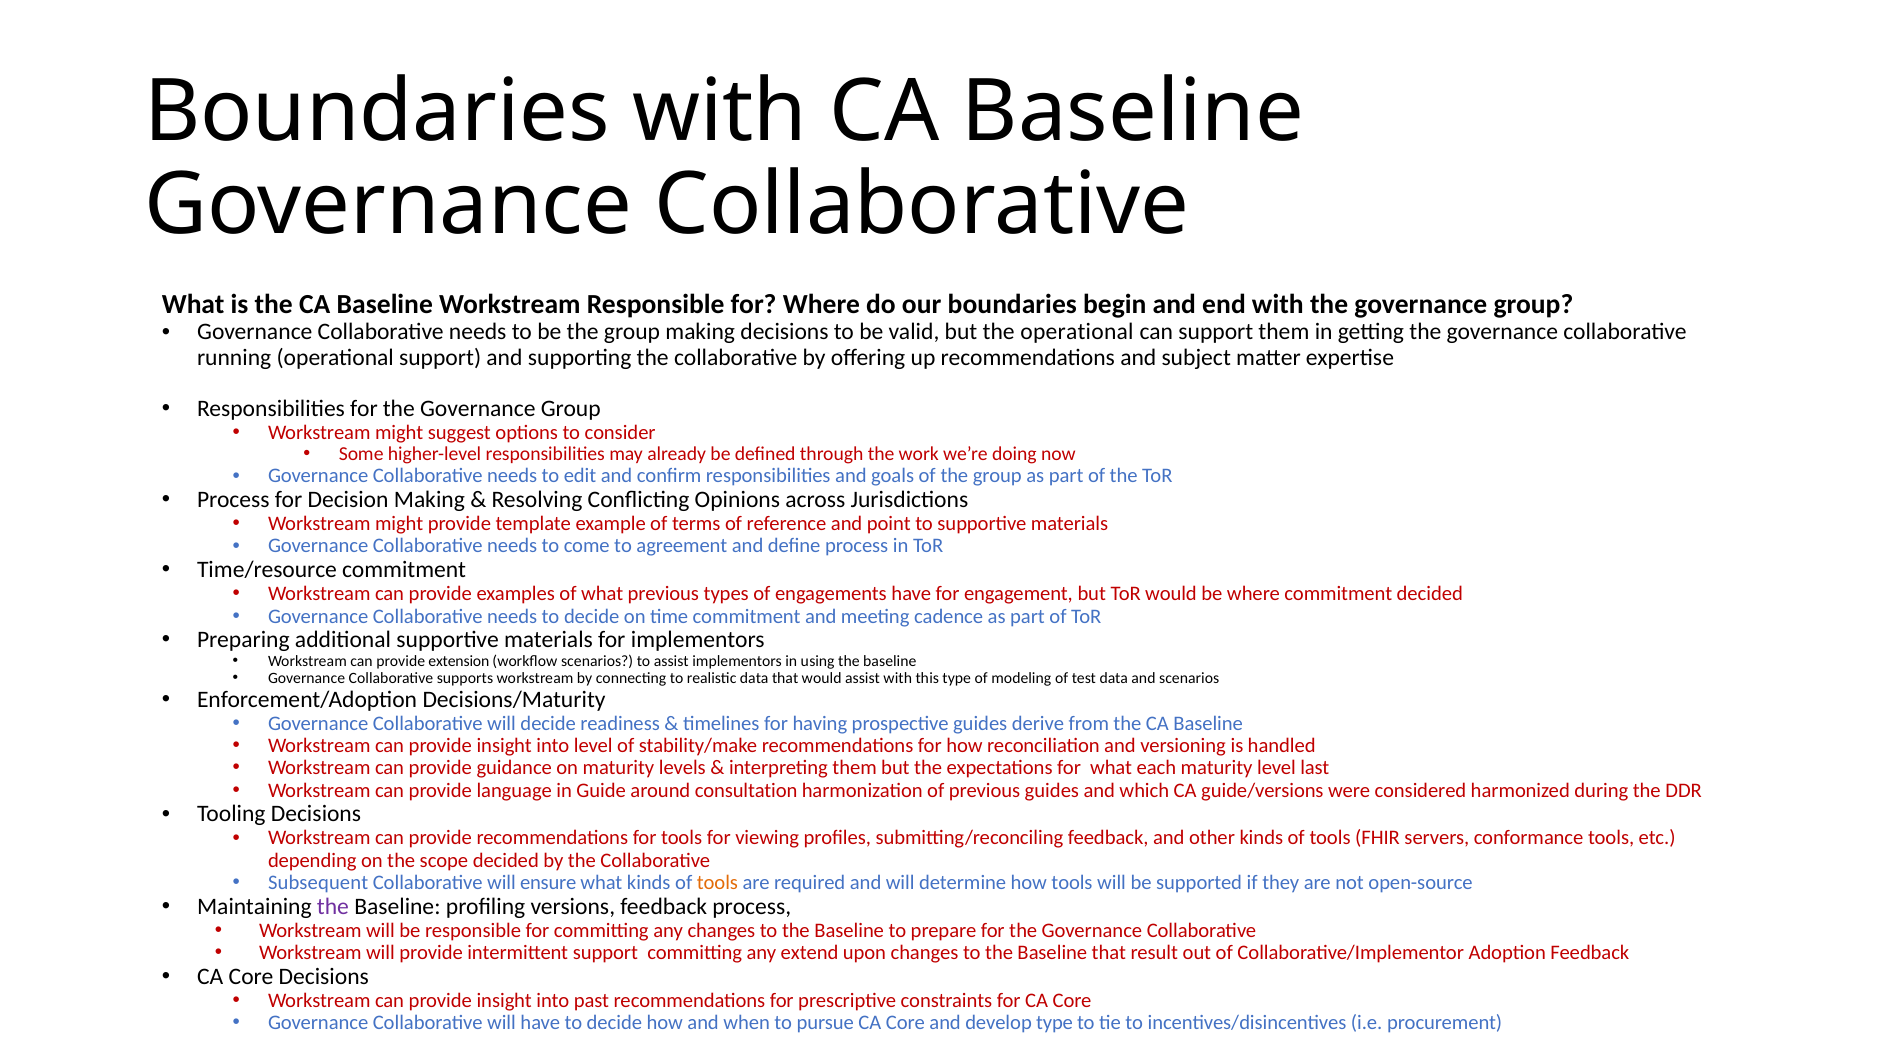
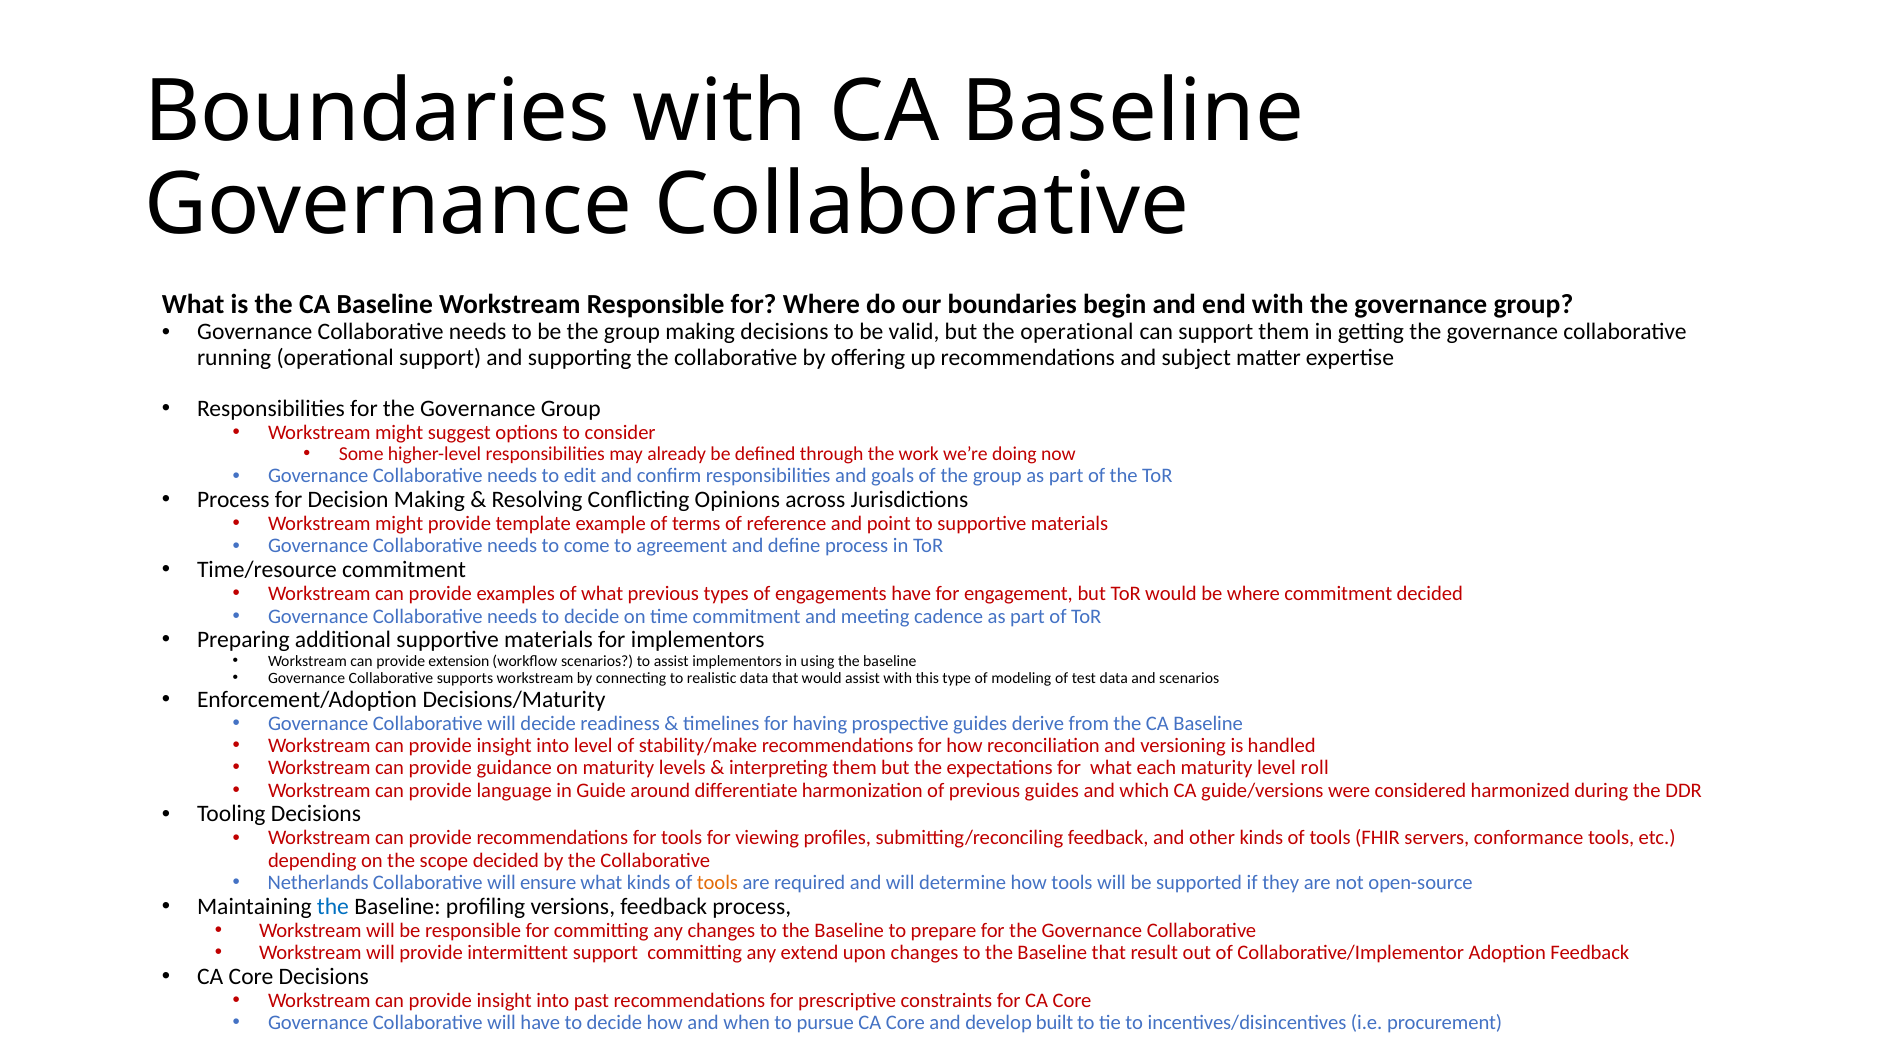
last: last -> roll (1315, 768)
consultation: consultation -> differentiate (746, 791)
Subsequent: Subsequent -> Netherlands (318, 883)
the colour: purple -> blue (333, 907)
develop type: type -> built (1055, 1023)
